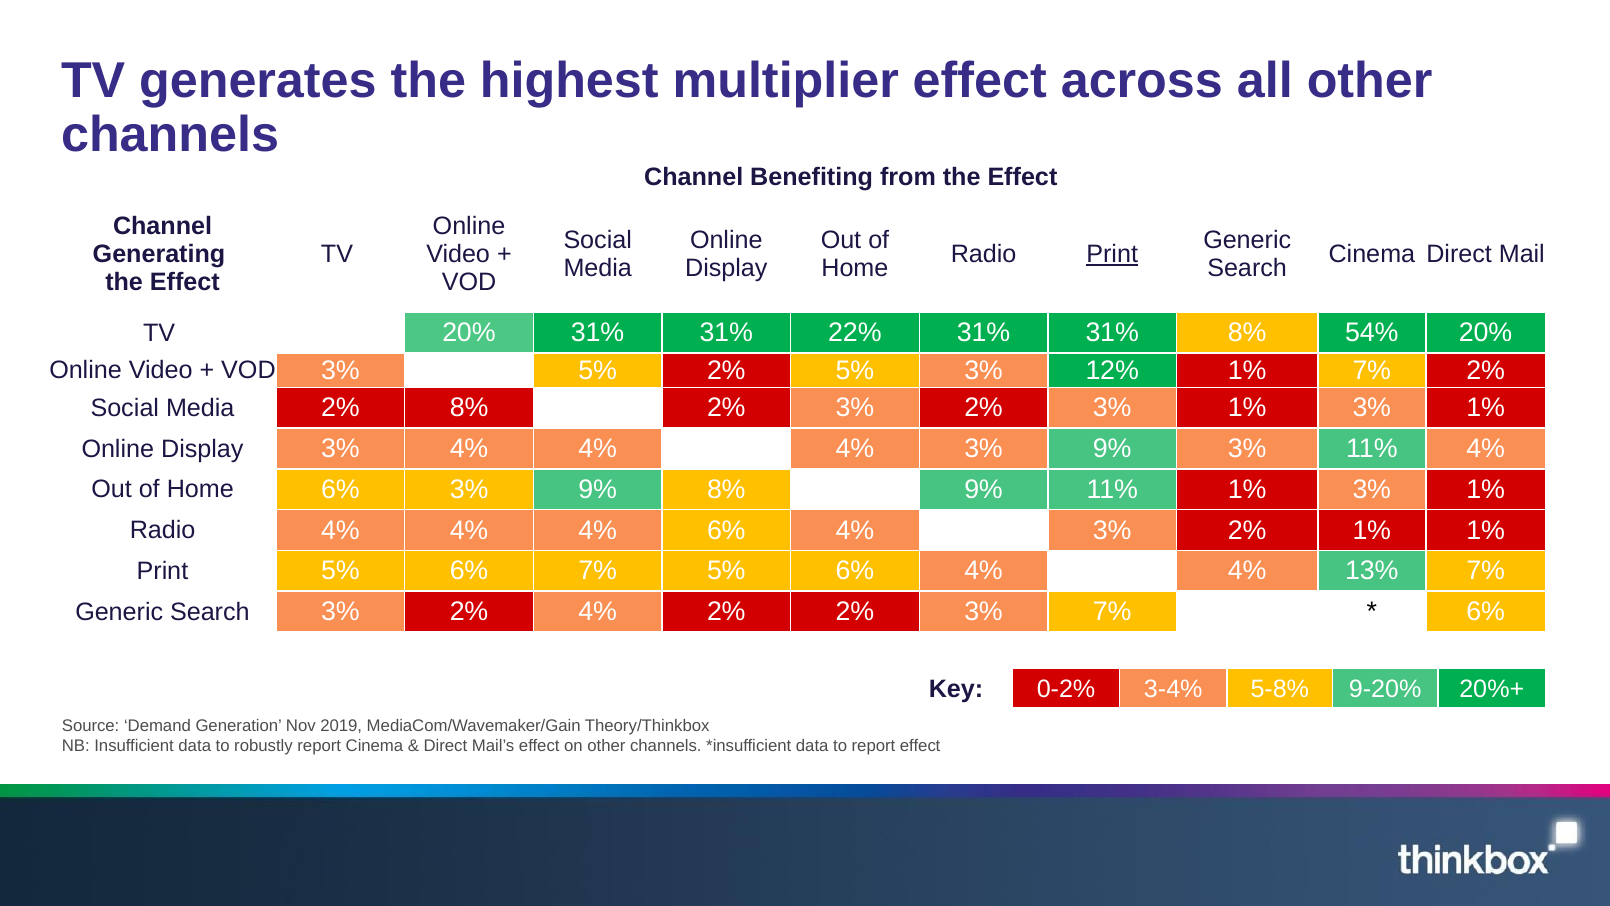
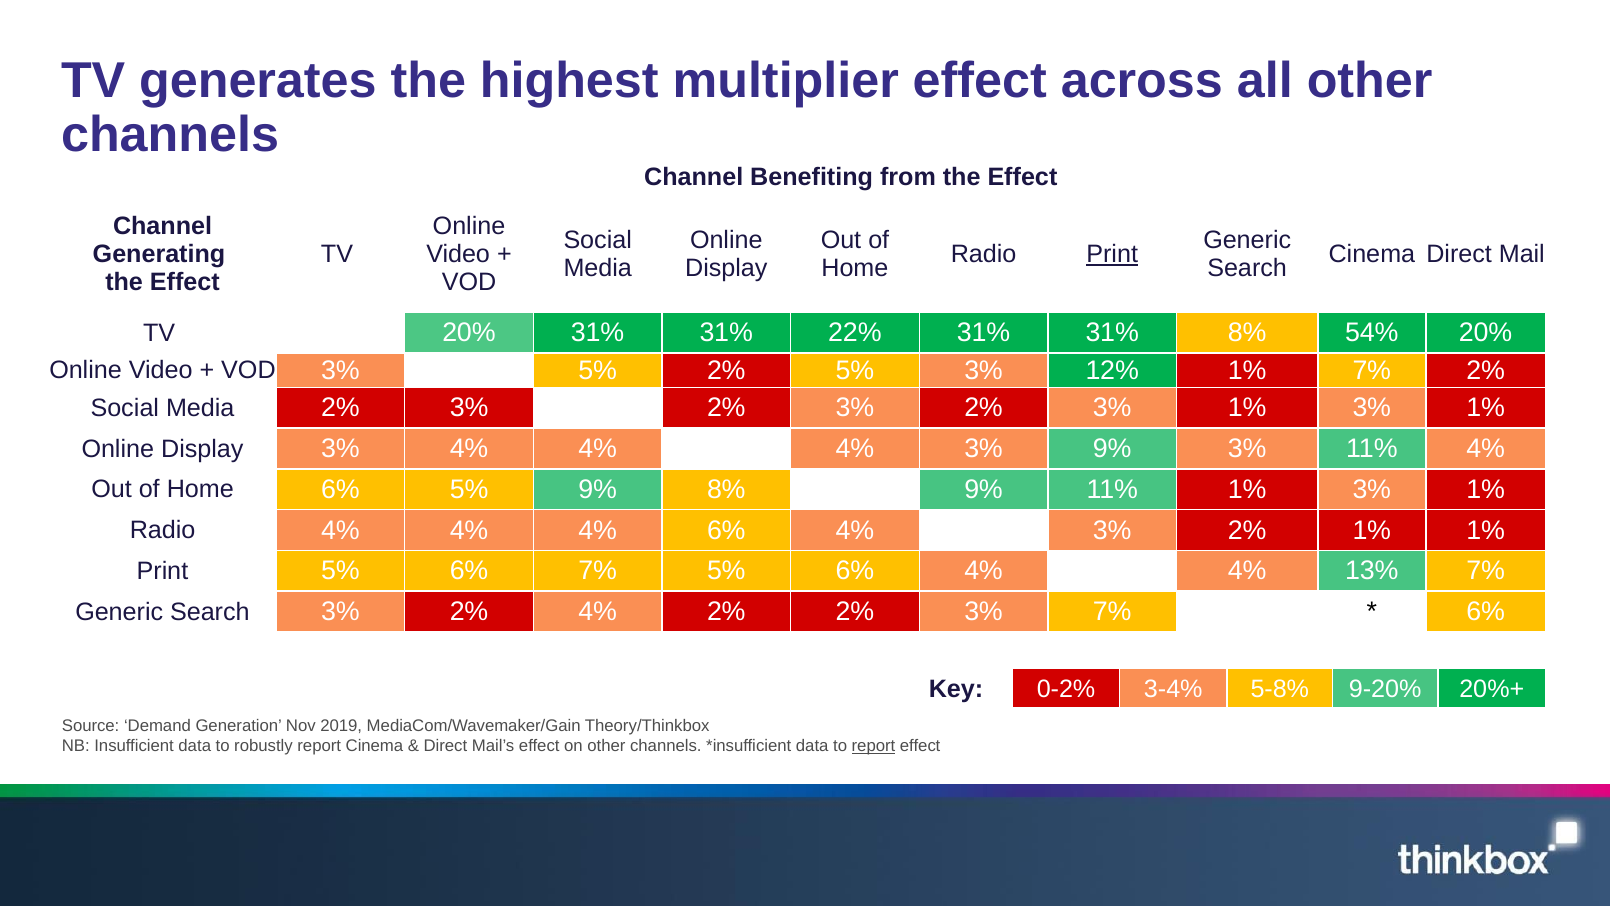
Media 2% 8%: 8% -> 3% (469, 408)
6% 3%: 3% -> 5% (469, 489)
report underline: none -> present (874, 746)
